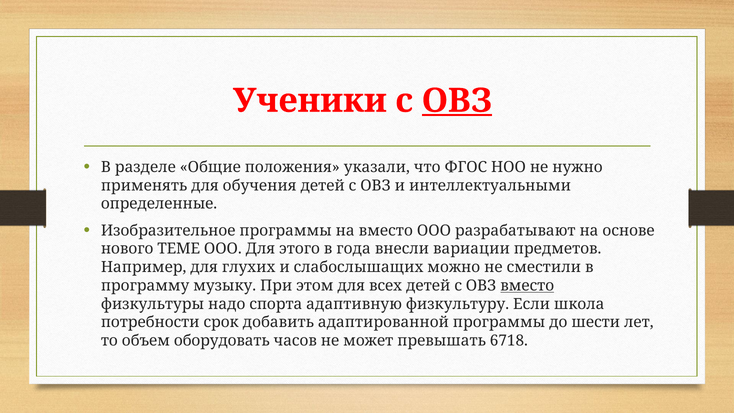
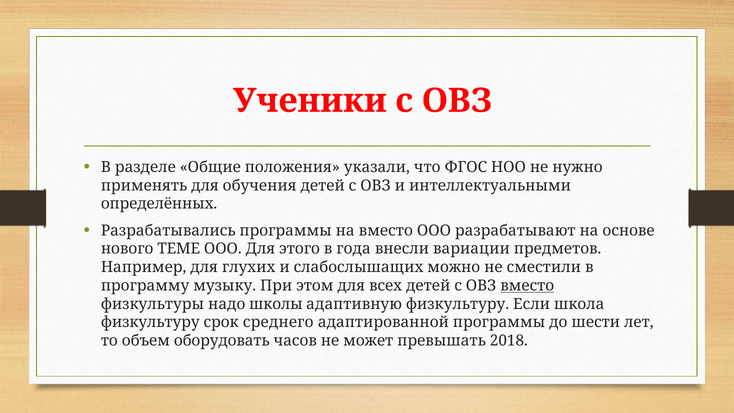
ОВЗ underline: present -> none (457, 101)
определенные: определенные -> определённых (159, 204)
Изобразительное: Изобразительное -> Разрабатывались (168, 230)
спорта: спорта -> школы (276, 304)
потребности: потребности -> физкультуру (150, 322)
добавить: добавить -> среднего (278, 322)
6718: 6718 -> 2018 (509, 341)
